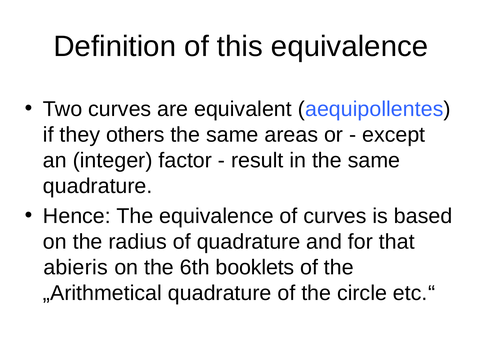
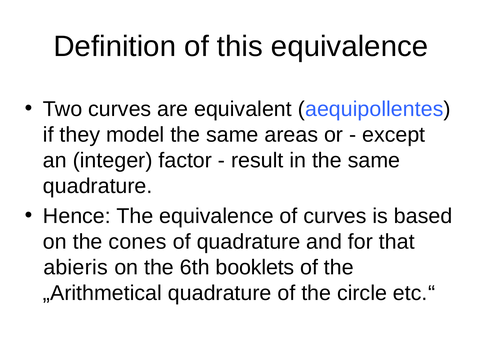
others: others -> model (135, 135)
radius: radius -> cones (138, 242)
